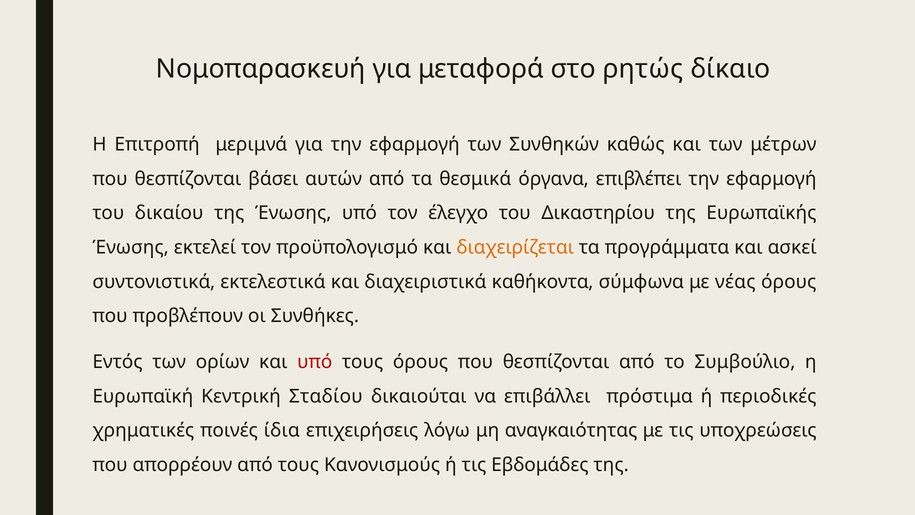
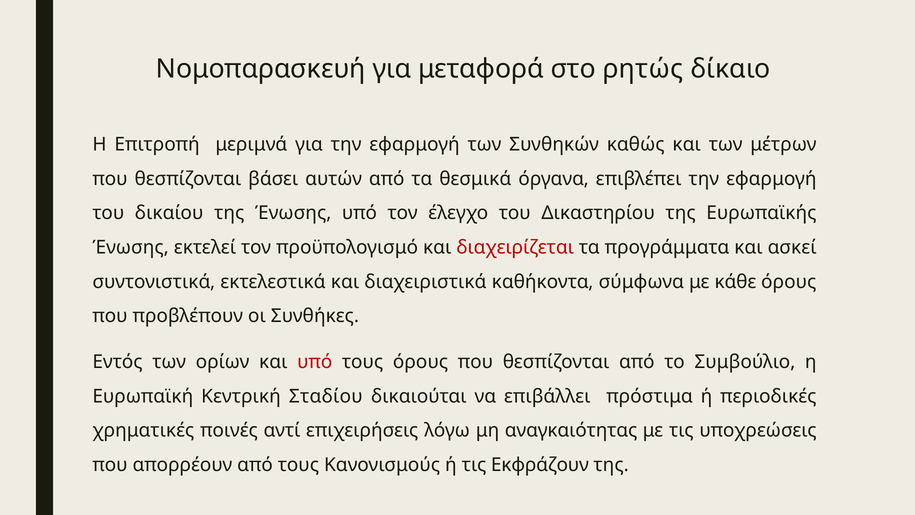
διαχειρίζεται colour: orange -> red (515, 247)
νέας: νέας -> κάθε (735, 282)
ίδια: ίδια -> αντί (282, 430)
Εβδομάδες: Εβδομάδες -> Εκφράζουν (540, 465)
